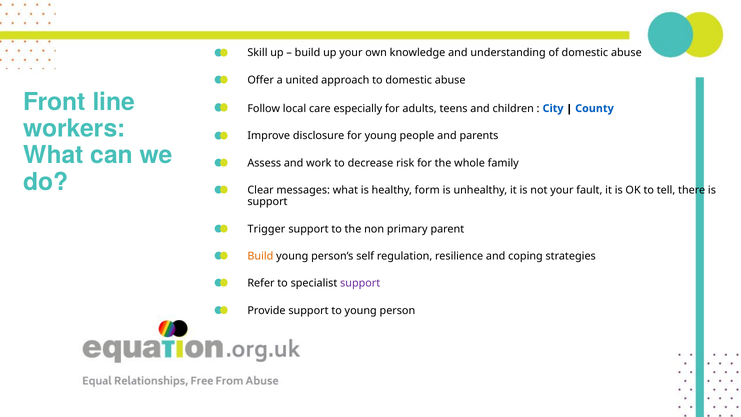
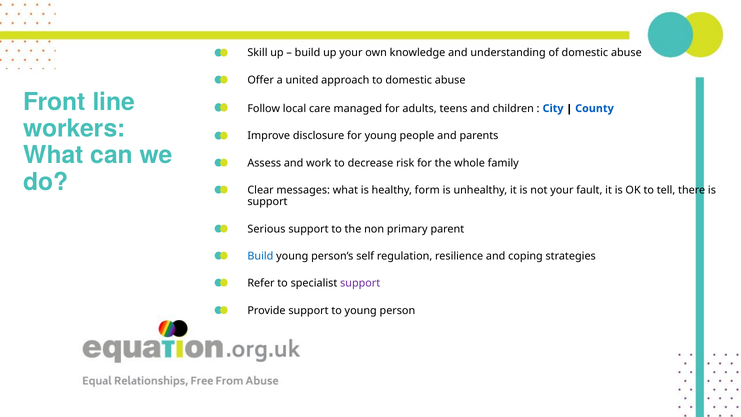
especially: especially -> managed (358, 108)
Trigger: Trigger -> Serious (266, 229)
Build colour: orange -> blue (260, 256)
